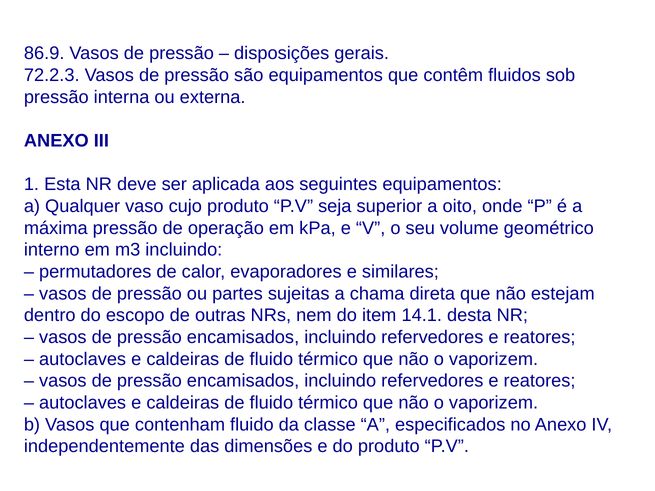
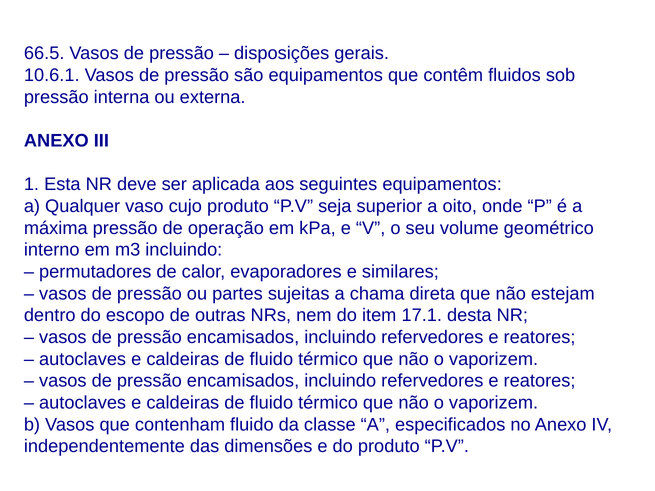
86.9: 86.9 -> 66.5 (44, 53)
72.2.3: 72.2.3 -> 10.6.1 (52, 75)
14.1: 14.1 -> 17.1 (422, 316)
